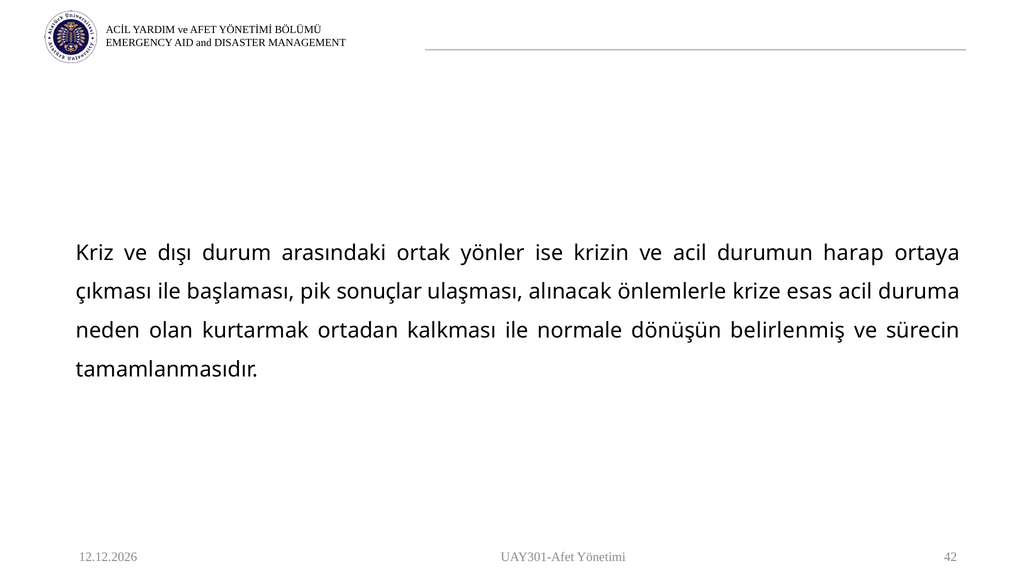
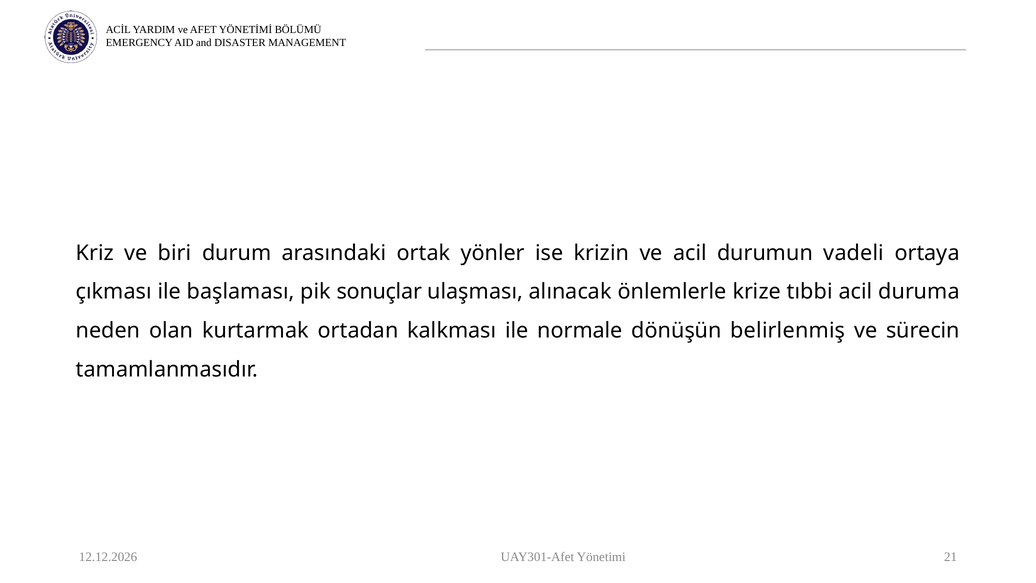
dışı: dışı -> biri (175, 253)
harap: harap -> vadeli (854, 253)
esas: esas -> tıbbi (810, 292)
42: 42 -> 21 (951, 557)
